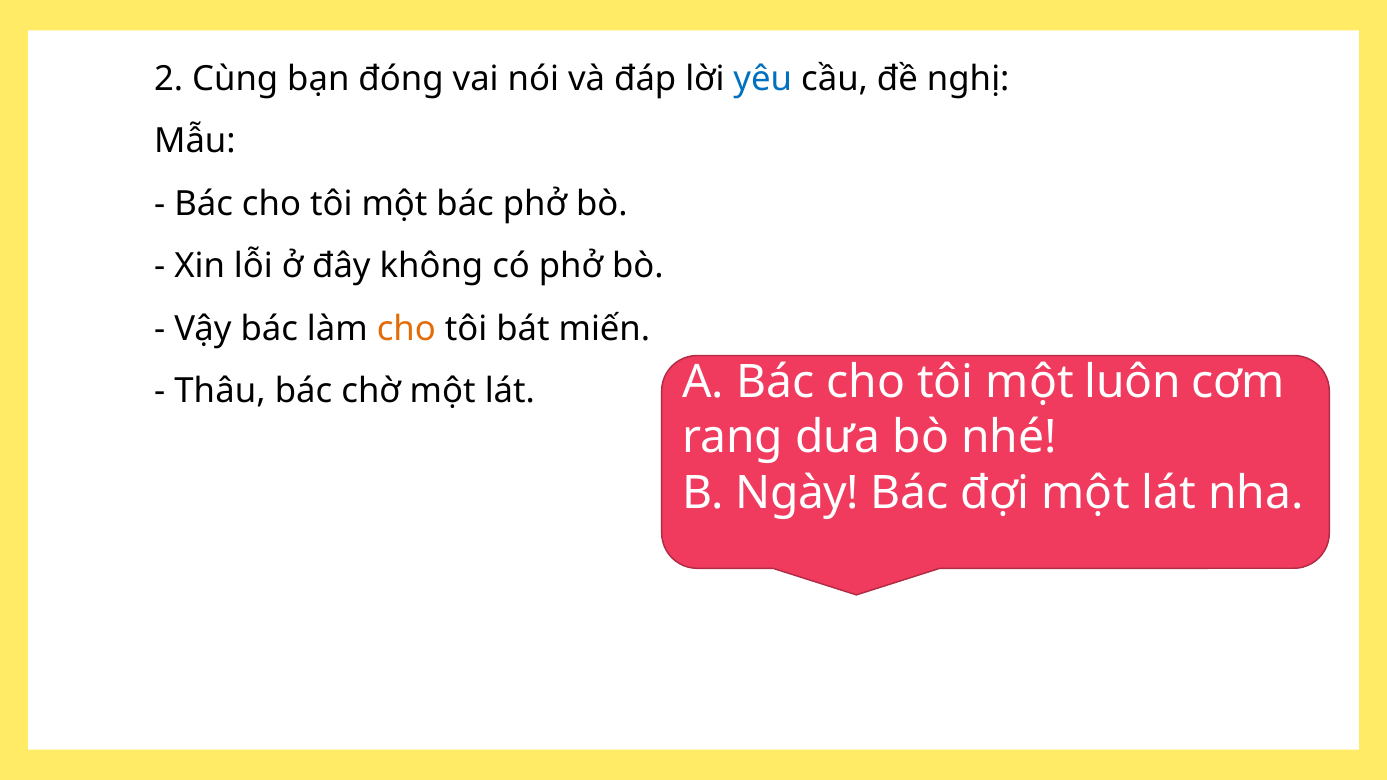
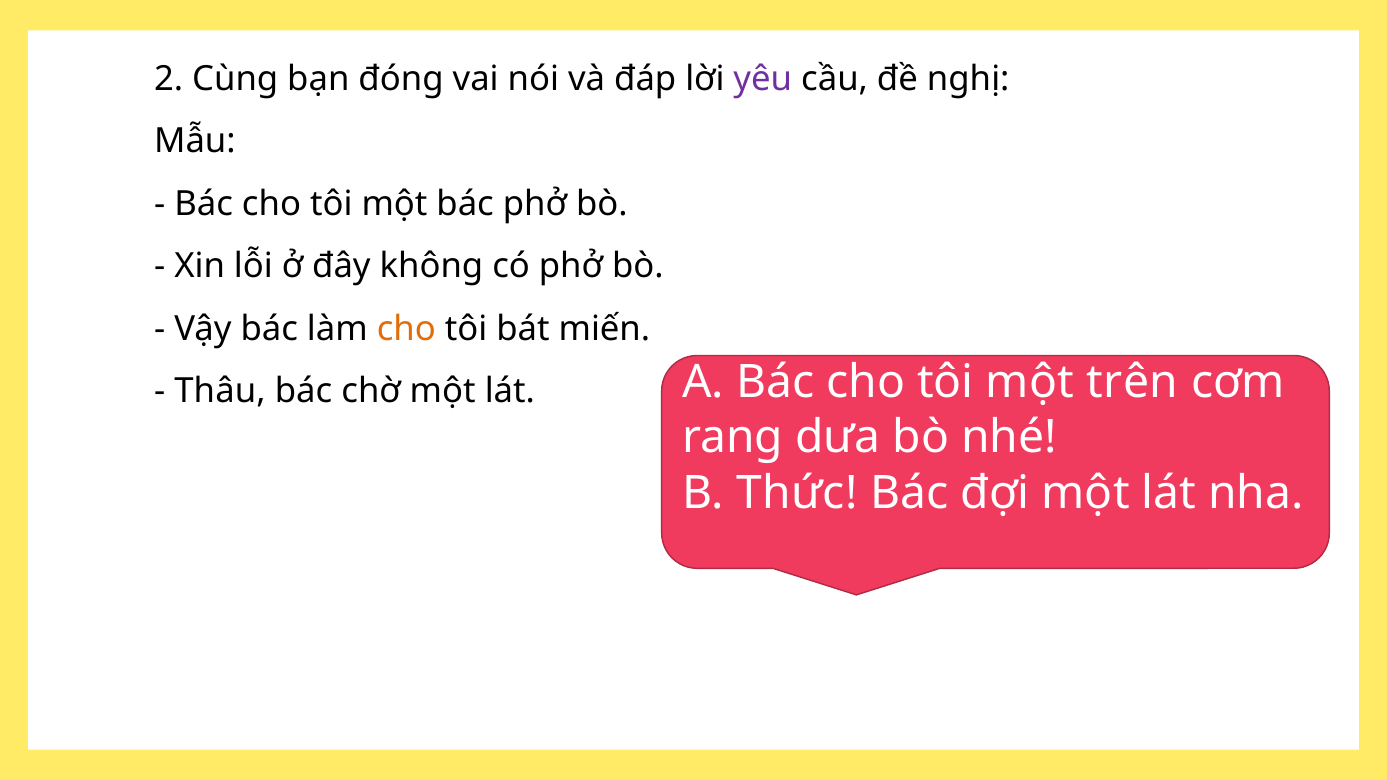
yêu colour: blue -> purple (763, 79)
luôn: luôn -> trên (1132, 382)
Ngày: Ngày -> Thức (797, 493)
